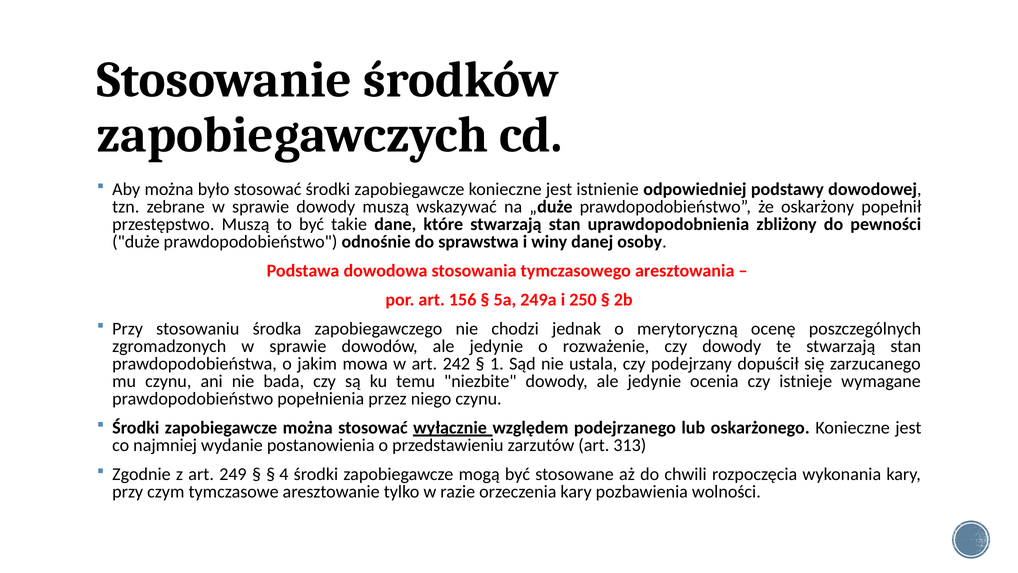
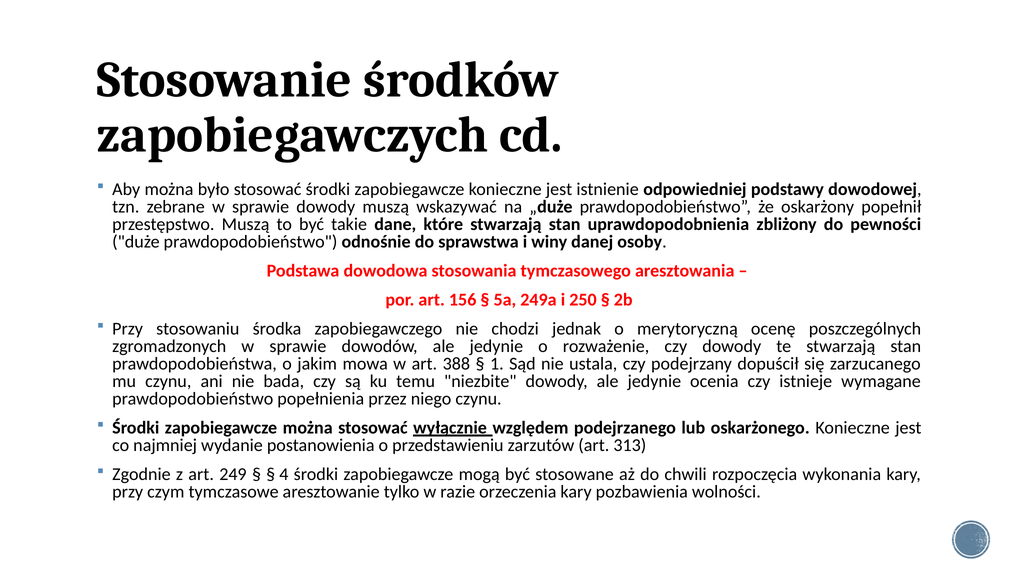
242: 242 -> 388 (456, 364)
